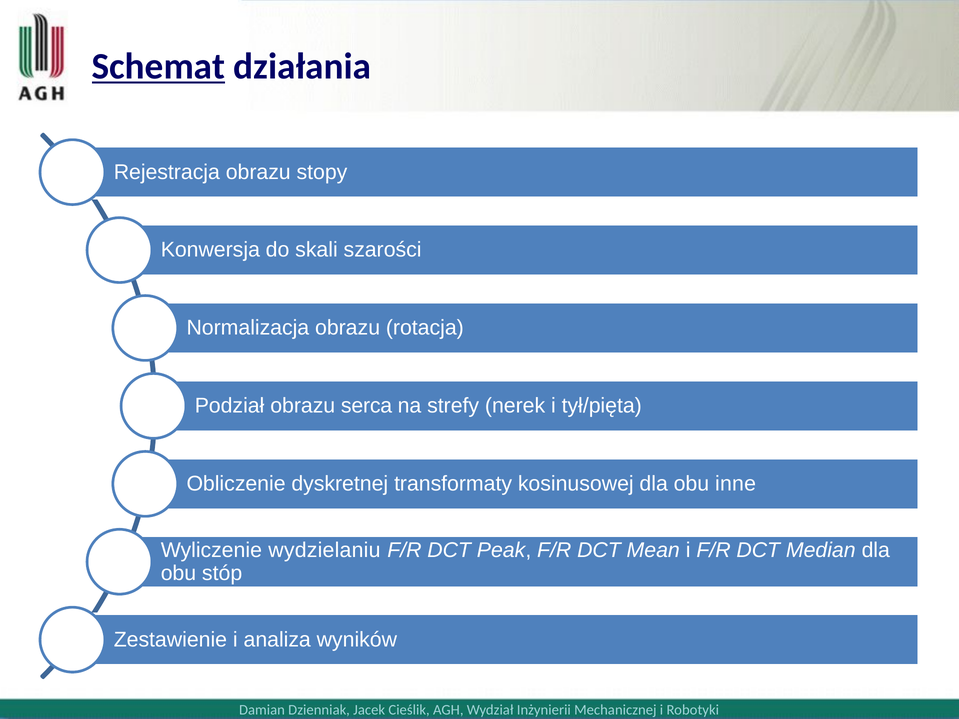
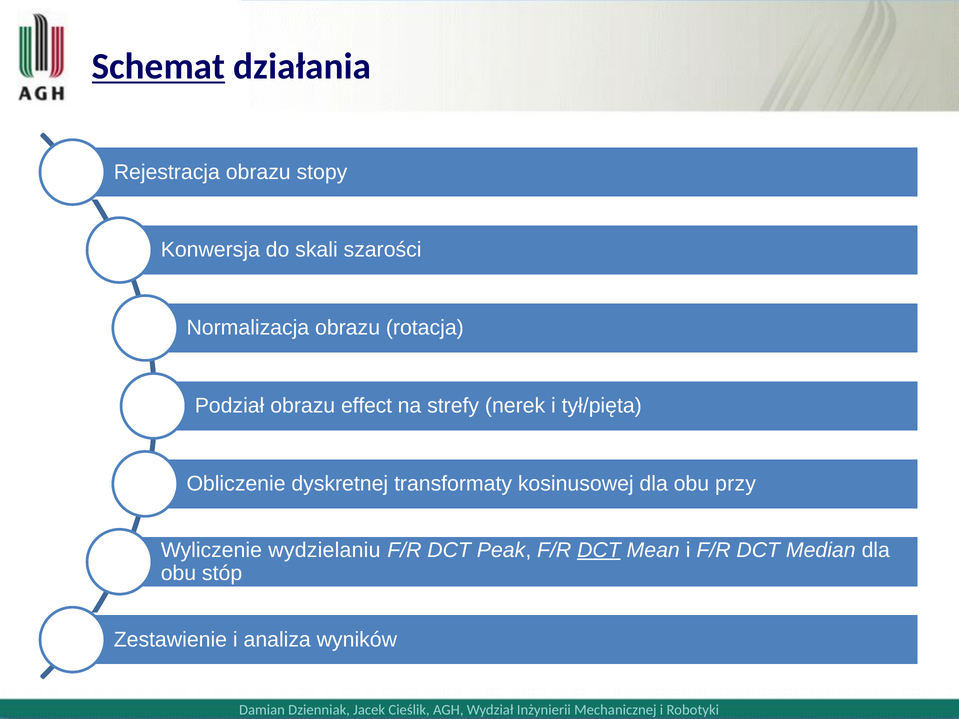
serca: serca -> effect (367, 406)
inne: inne -> przy (736, 484)
DCT underline: none -> present (599, 550)
